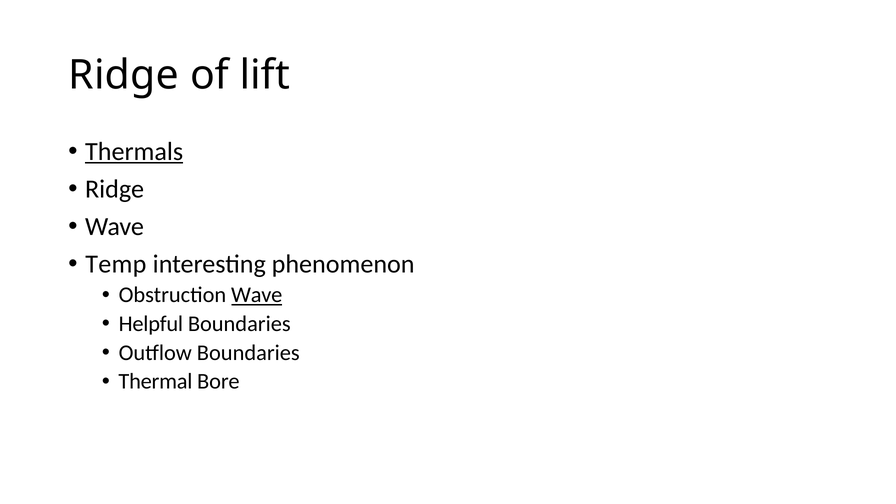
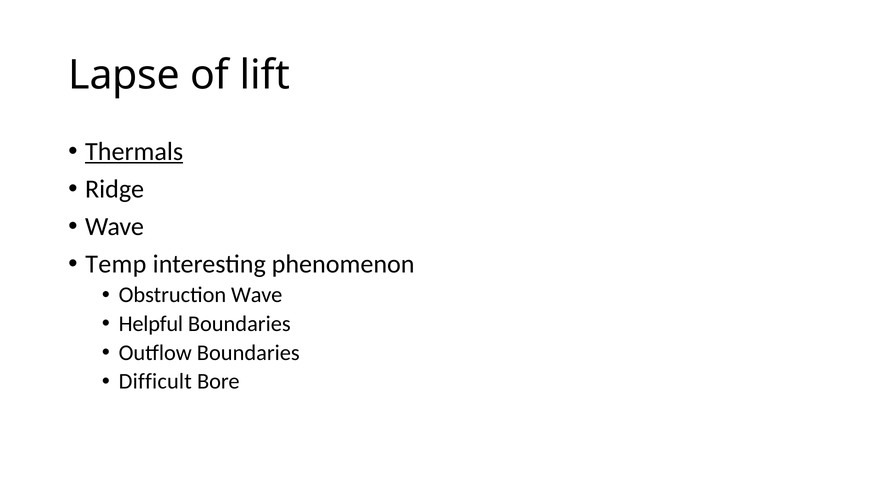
Ridge: Ridge -> Lapse (124, 75)
Wave underline: present -> none (257, 295)
Thermal: Thermal -> Difficult (155, 382)
